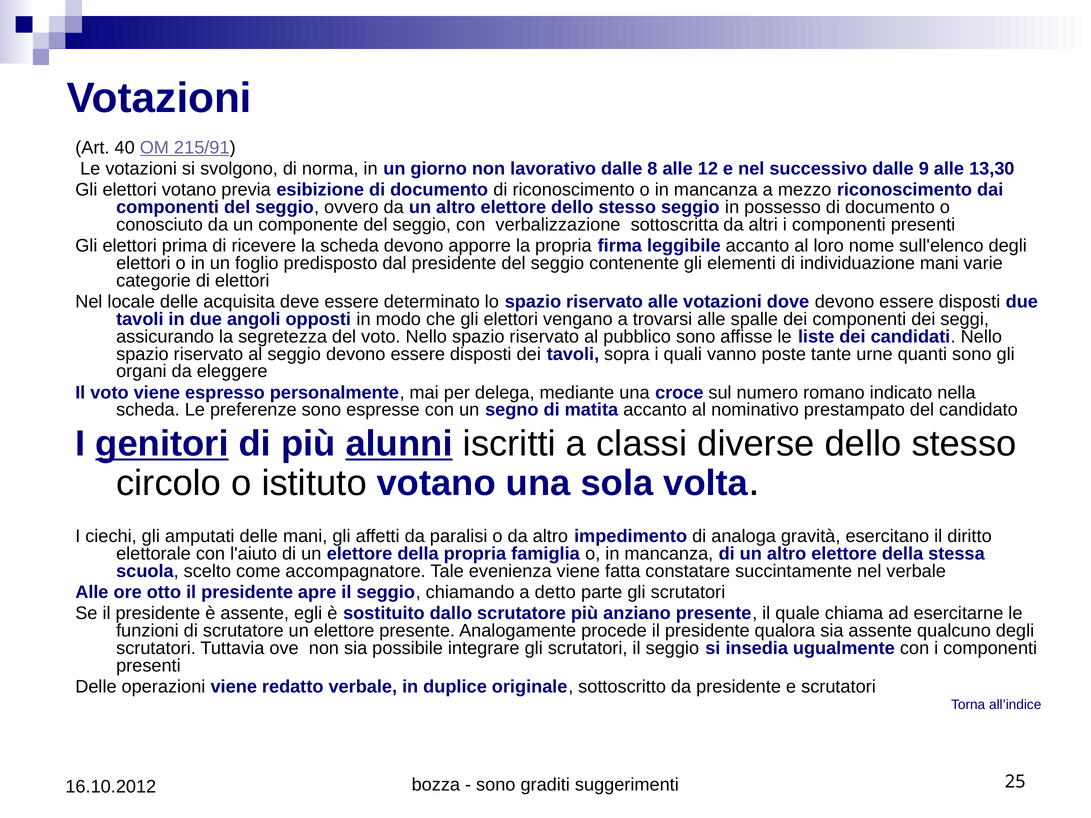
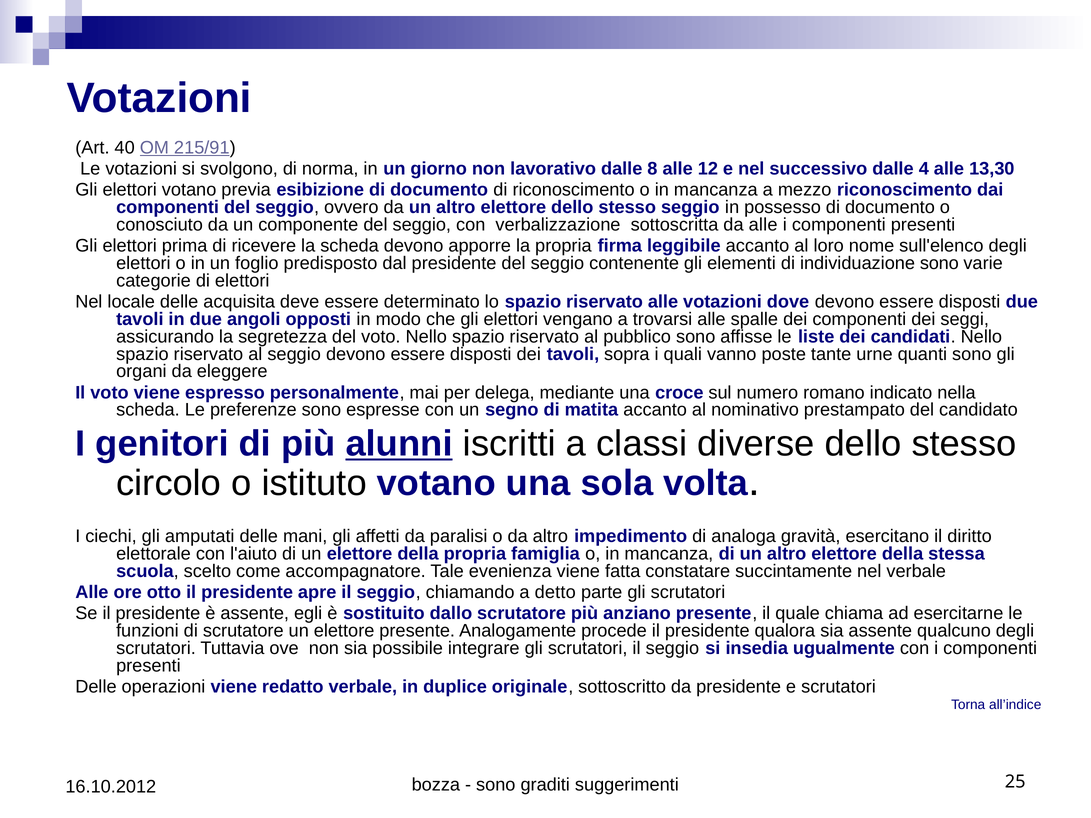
9: 9 -> 4 (924, 169)
da altri: altri -> alle (763, 225)
individuazione mani: mani -> sono (939, 263)
genitori underline: present -> none (162, 444)
